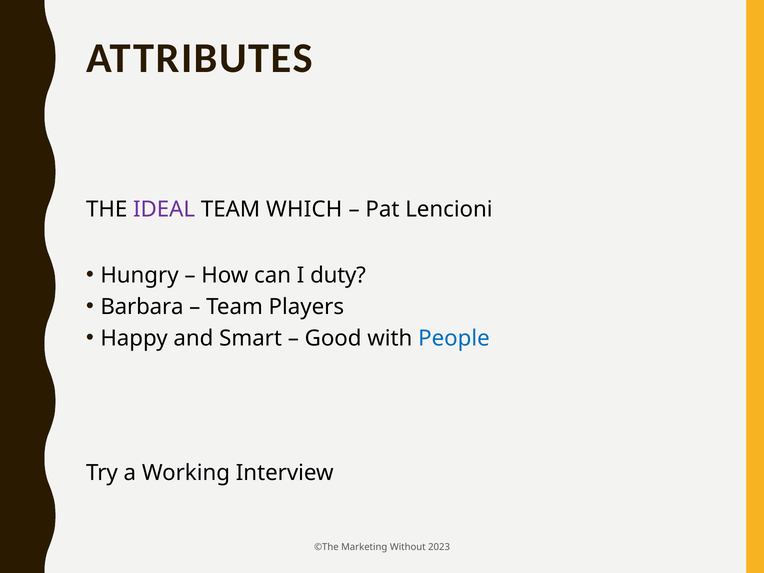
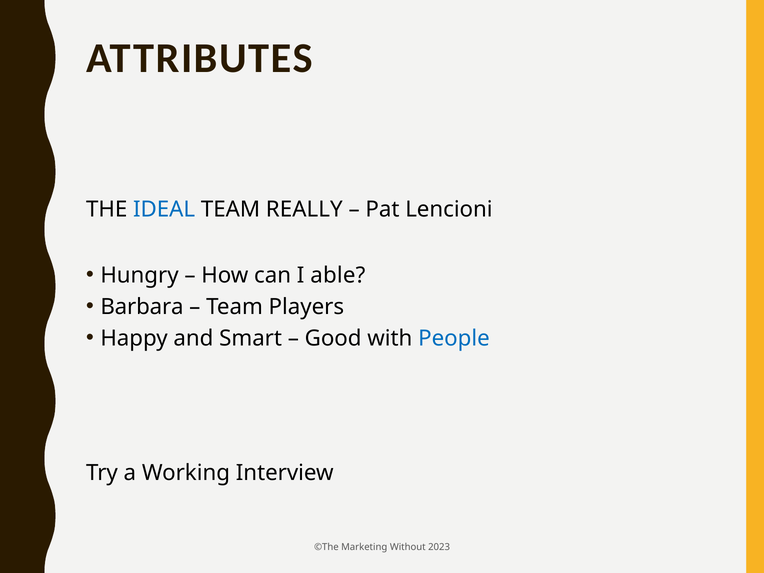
IDEAL colour: purple -> blue (164, 209)
WHICH: WHICH -> REALLY (304, 209)
duty: duty -> able (338, 275)
